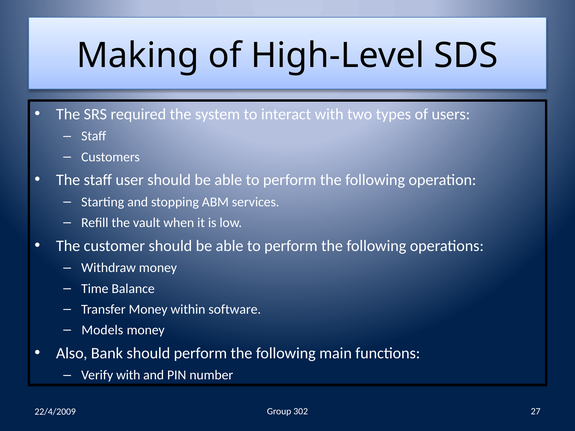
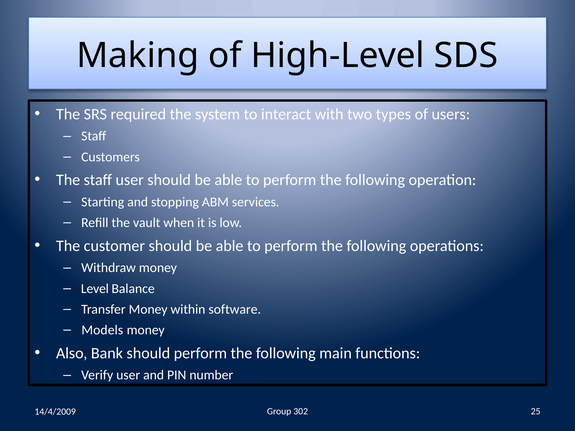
Time: Time -> Level (95, 289)
Verify with: with -> user (128, 375)
27: 27 -> 25 (536, 412)
22/4/2009: 22/4/2009 -> 14/4/2009 (55, 412)
